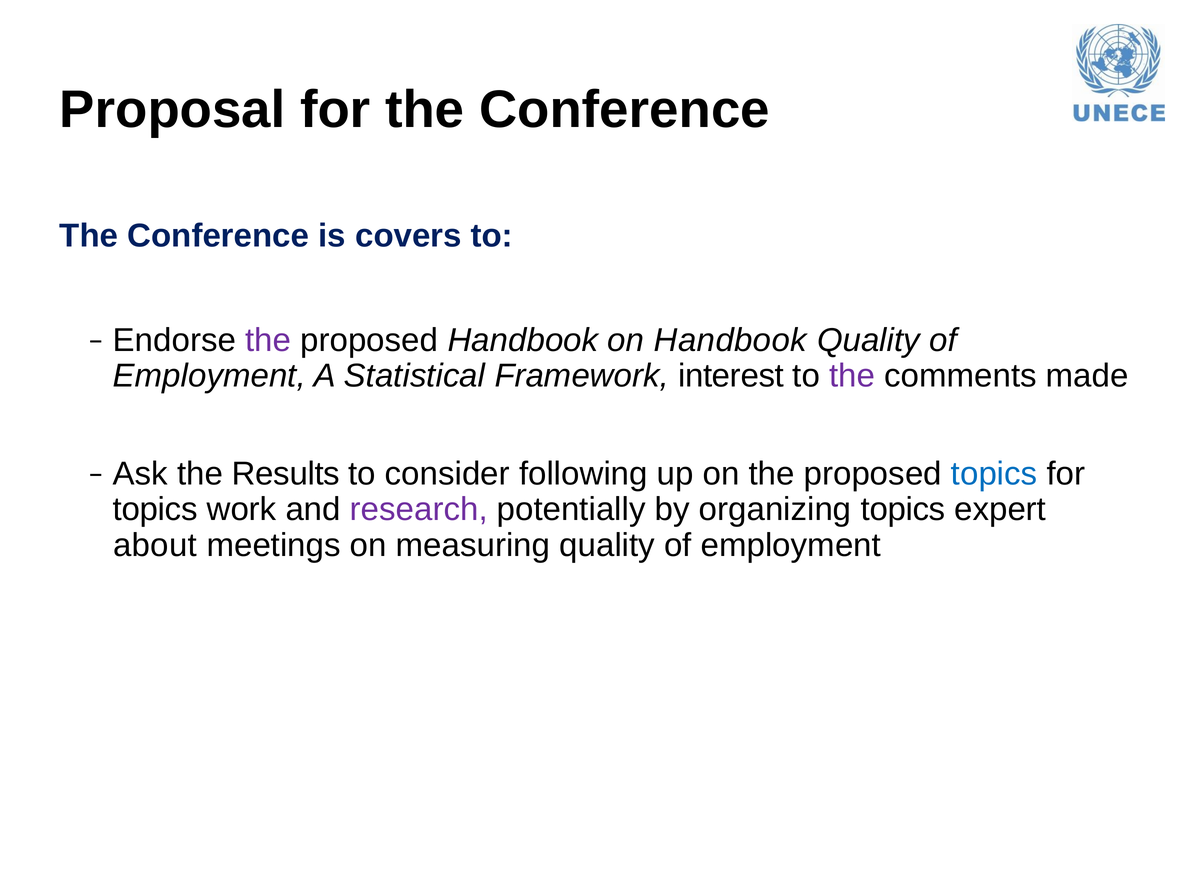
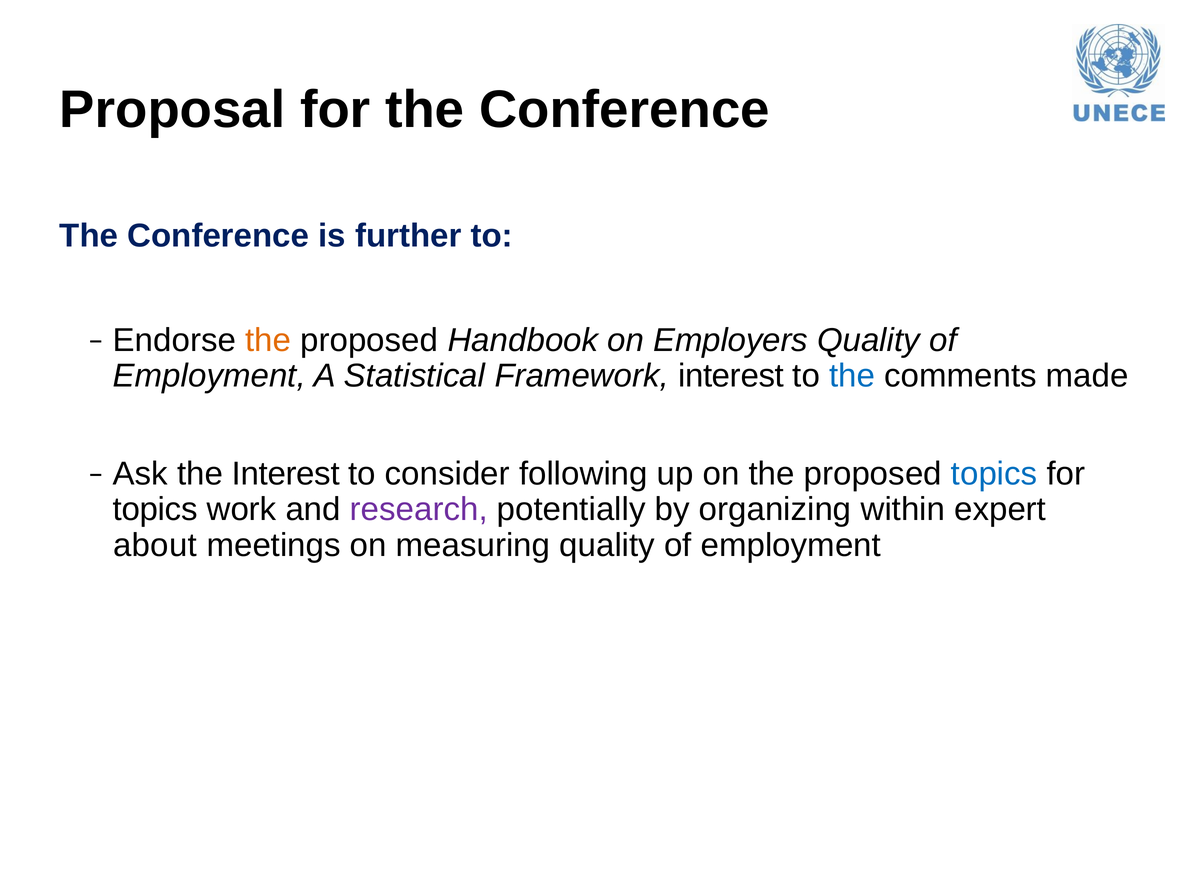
covers: covers -> further (408, 236)
the colour: purple -> orange (268, 340)
on Handbook: Handbook -> Employers (731, 340)
the colour: purple -> blue (852, 376)
the Results: Results -> Interest (286, 474)
organizing topics: topics -> within (903, 509)
